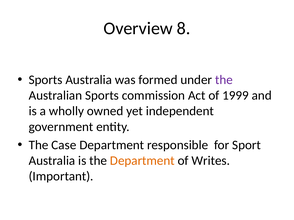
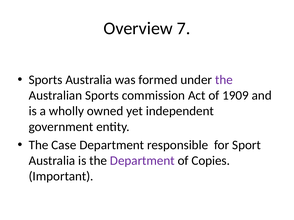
8: 8 -> 7 (184, 28)
1999: 1999 -> 1909 (236, 96)
Department colour: orange -> purple (142, 161)
Writes: Writes -> Copies (211, 161)
